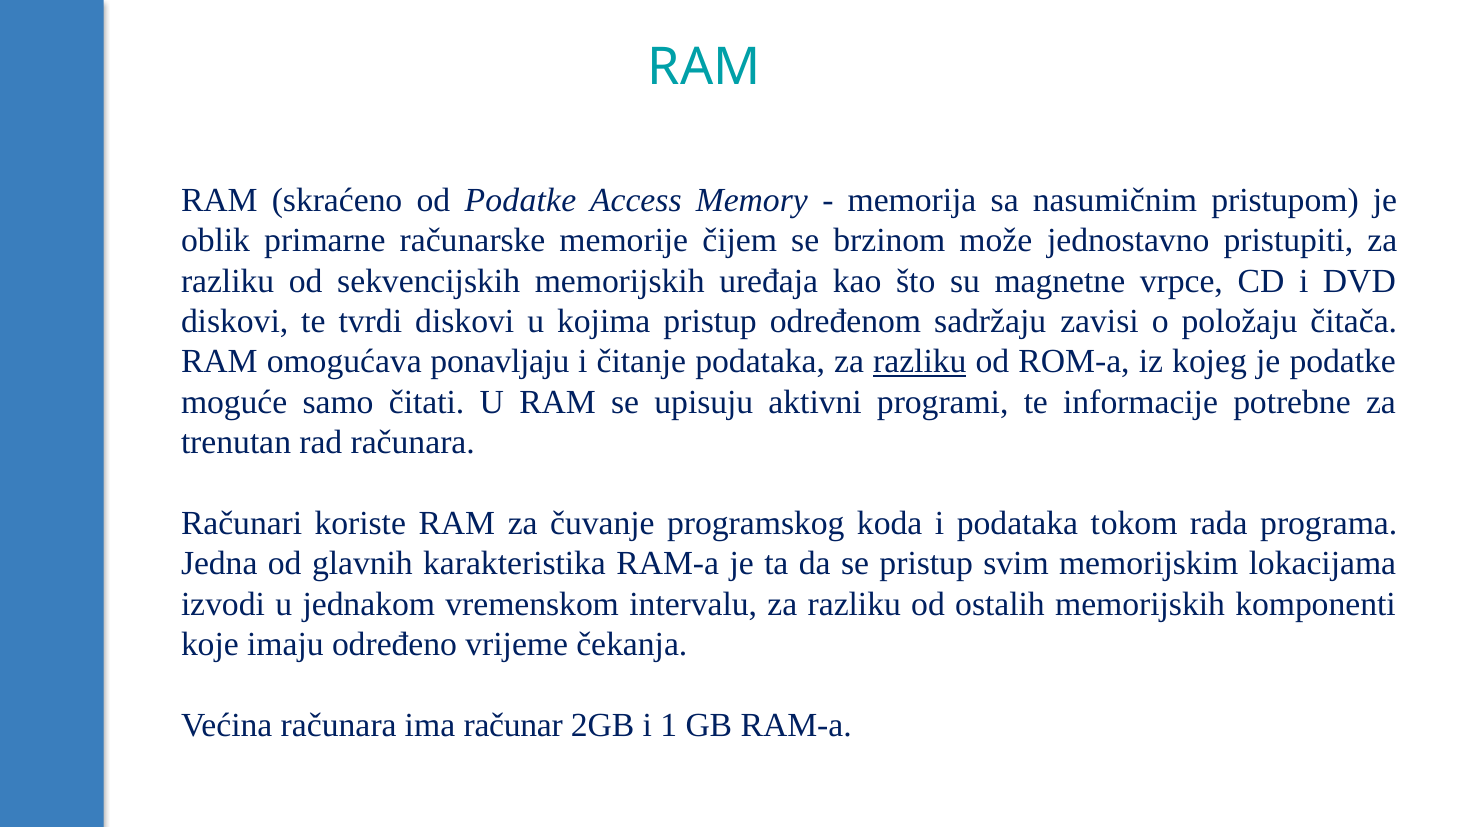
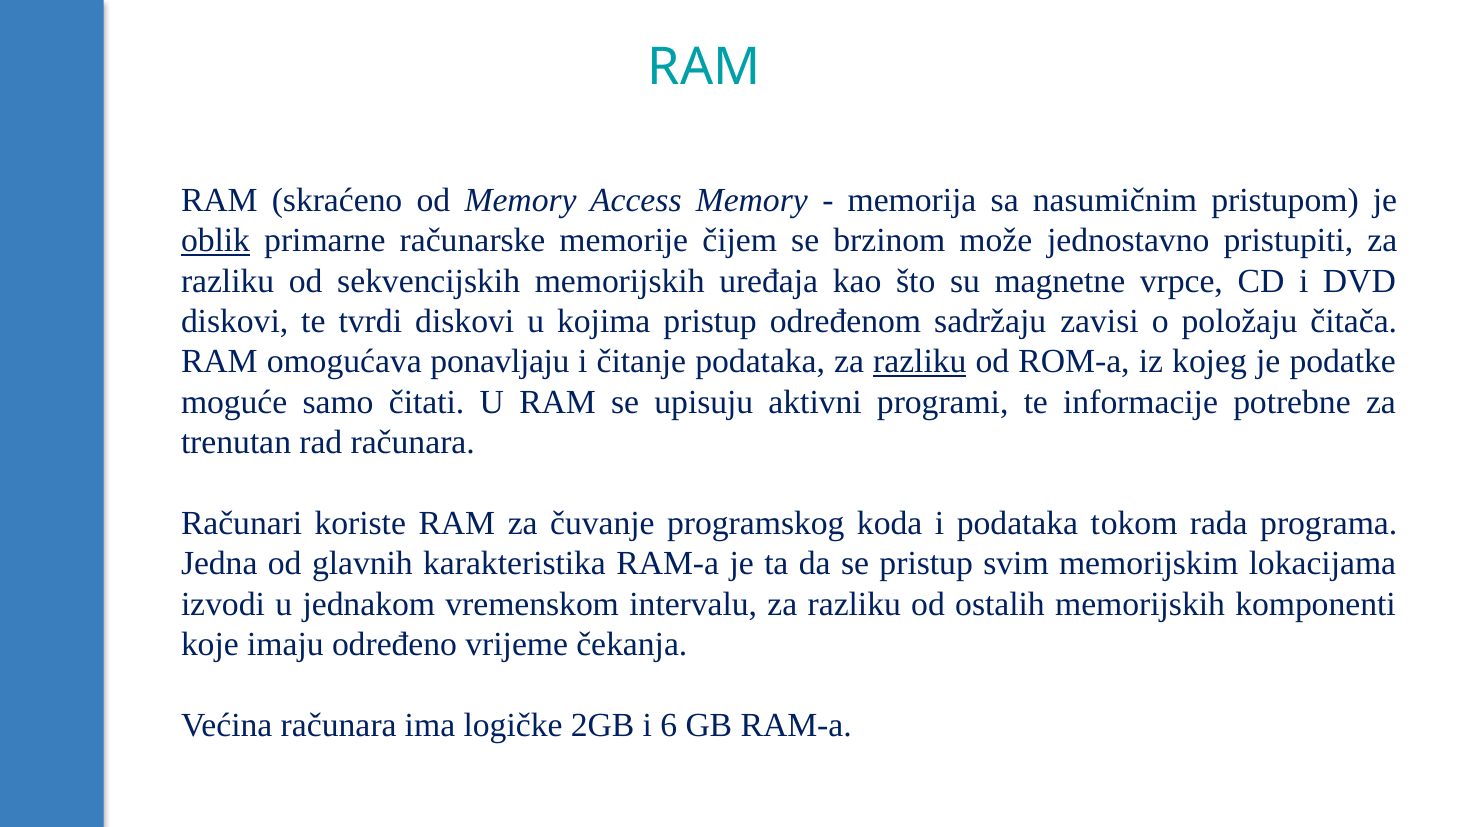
od Podatke: Podatke -> Memory (521, 200)
oblik underline: none -> present (216, 241)
računar: računar -> logičke (513, 725)
1: 1 -> 6 (669, 725)
